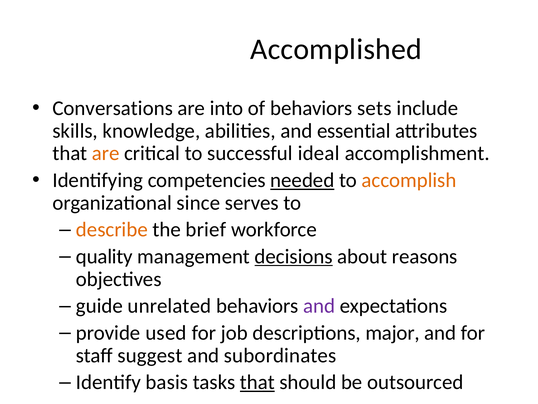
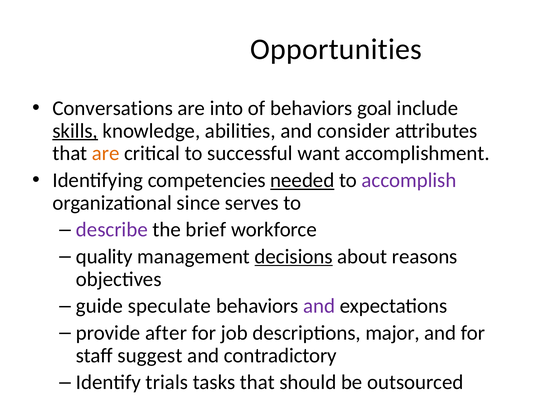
Accomplished: Accomplished -> Opportunities (336, 49)
sets: sets -> goal (375, 108)
skills underline: none -> present (75, 131)
essential: essential -> consider (354, 131)
ideal: ideal -> want (319, 153)
accomplish colour: orange -> purple (409, 180)
describe colour: orange -> purple (112, 229)
unrelated: unrelated -> speculate (169, 306)
used: used -> after (166, 332)
subordinates: subordinates -> contradictory (280, 355)
basis: basis -> trials (167, 382)
that underline: present -> none (257, 382)
